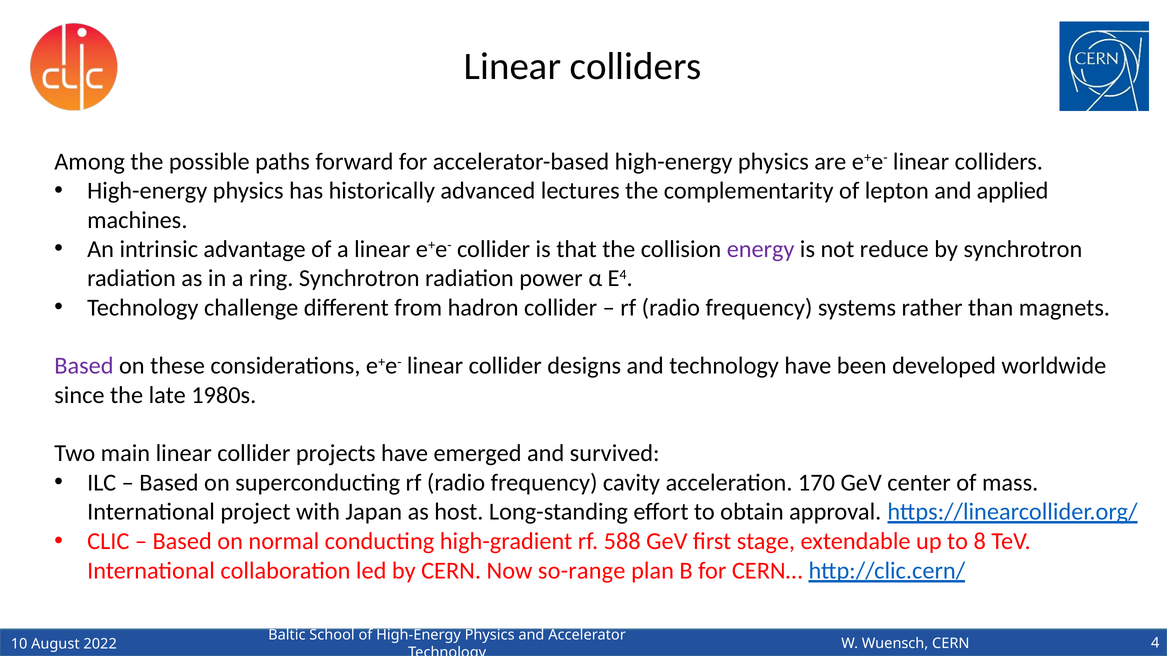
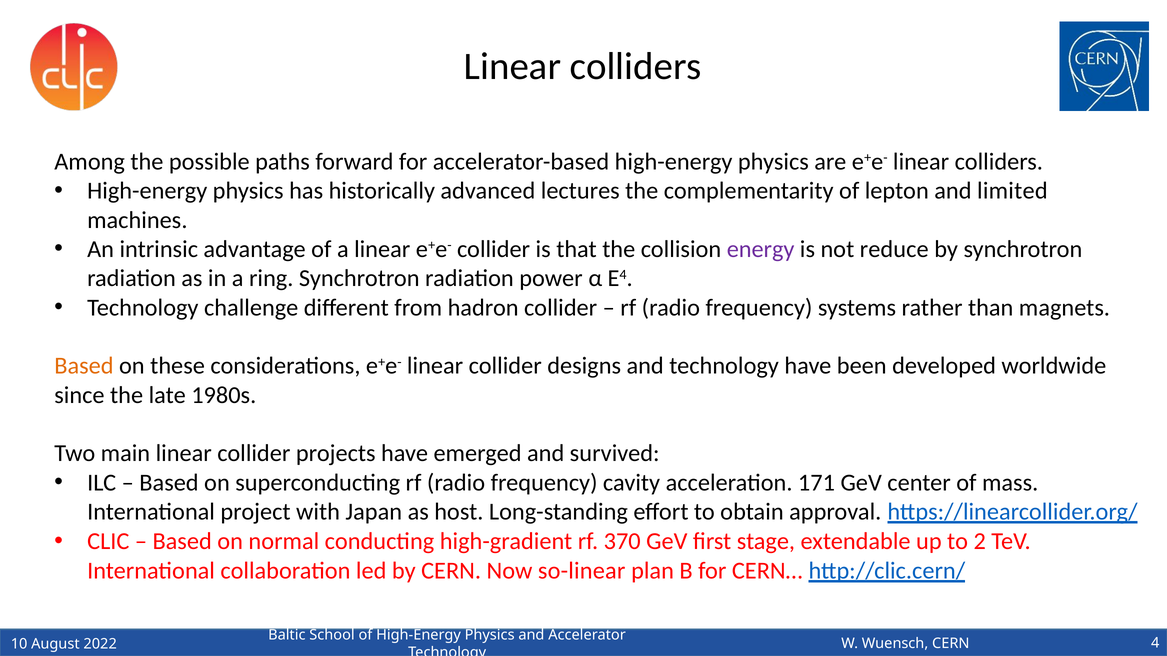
applied: applied -> limited (1012, 191)
Based colour: purple -> orange (84, 366)
170: 170 -> 171 (816, 483)
588: 588 -> 370 (622, 542)
8: 8 -> 2 (980, 542)
so-range: so-range -> so-linear (582, 571)
